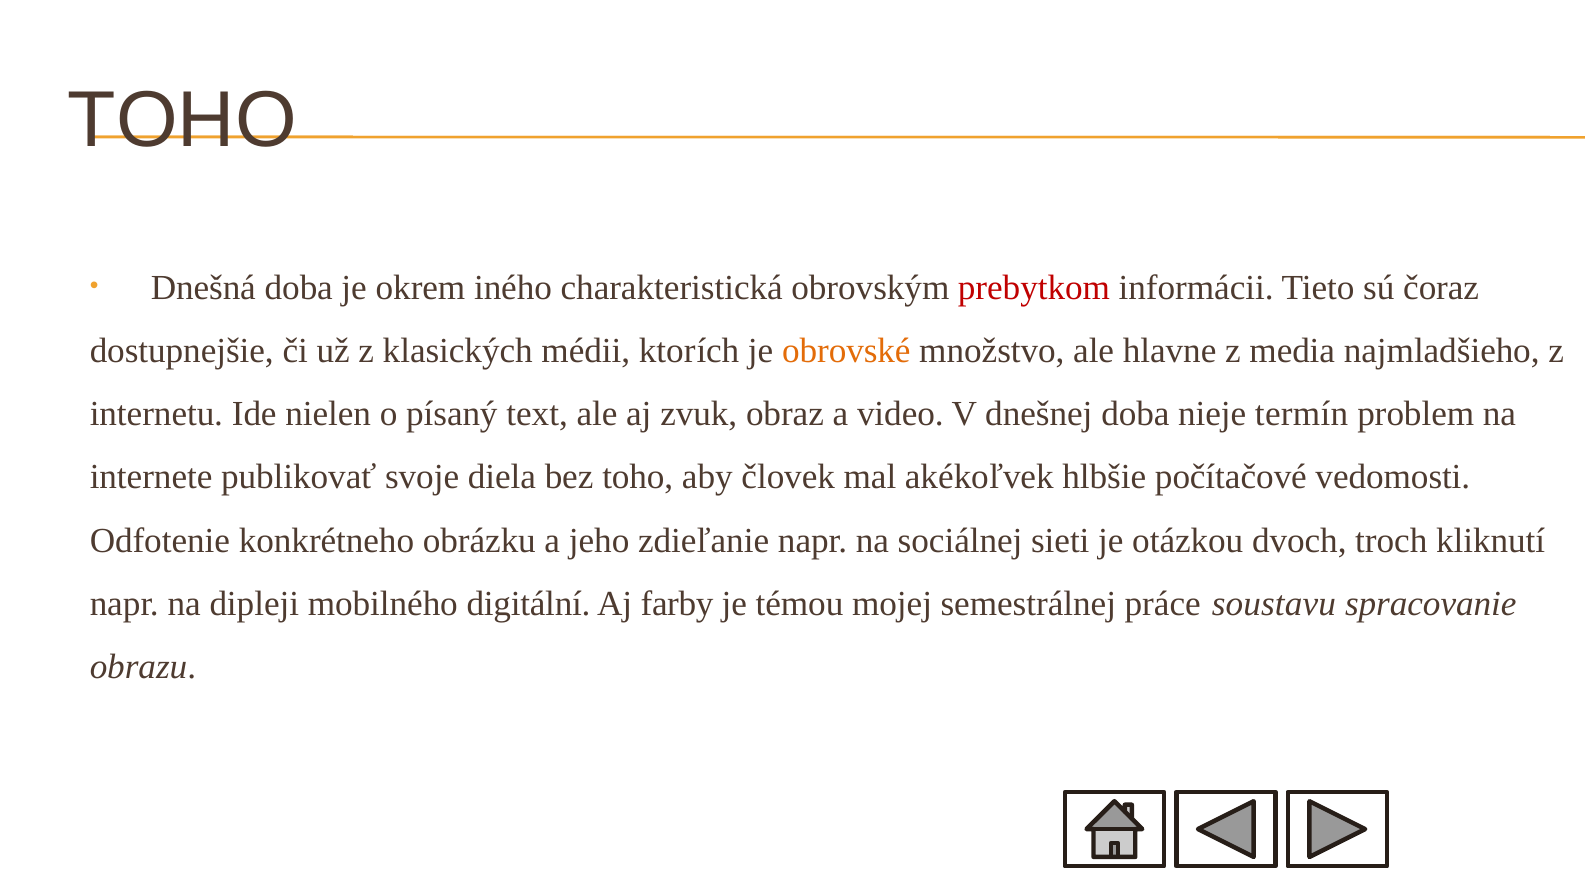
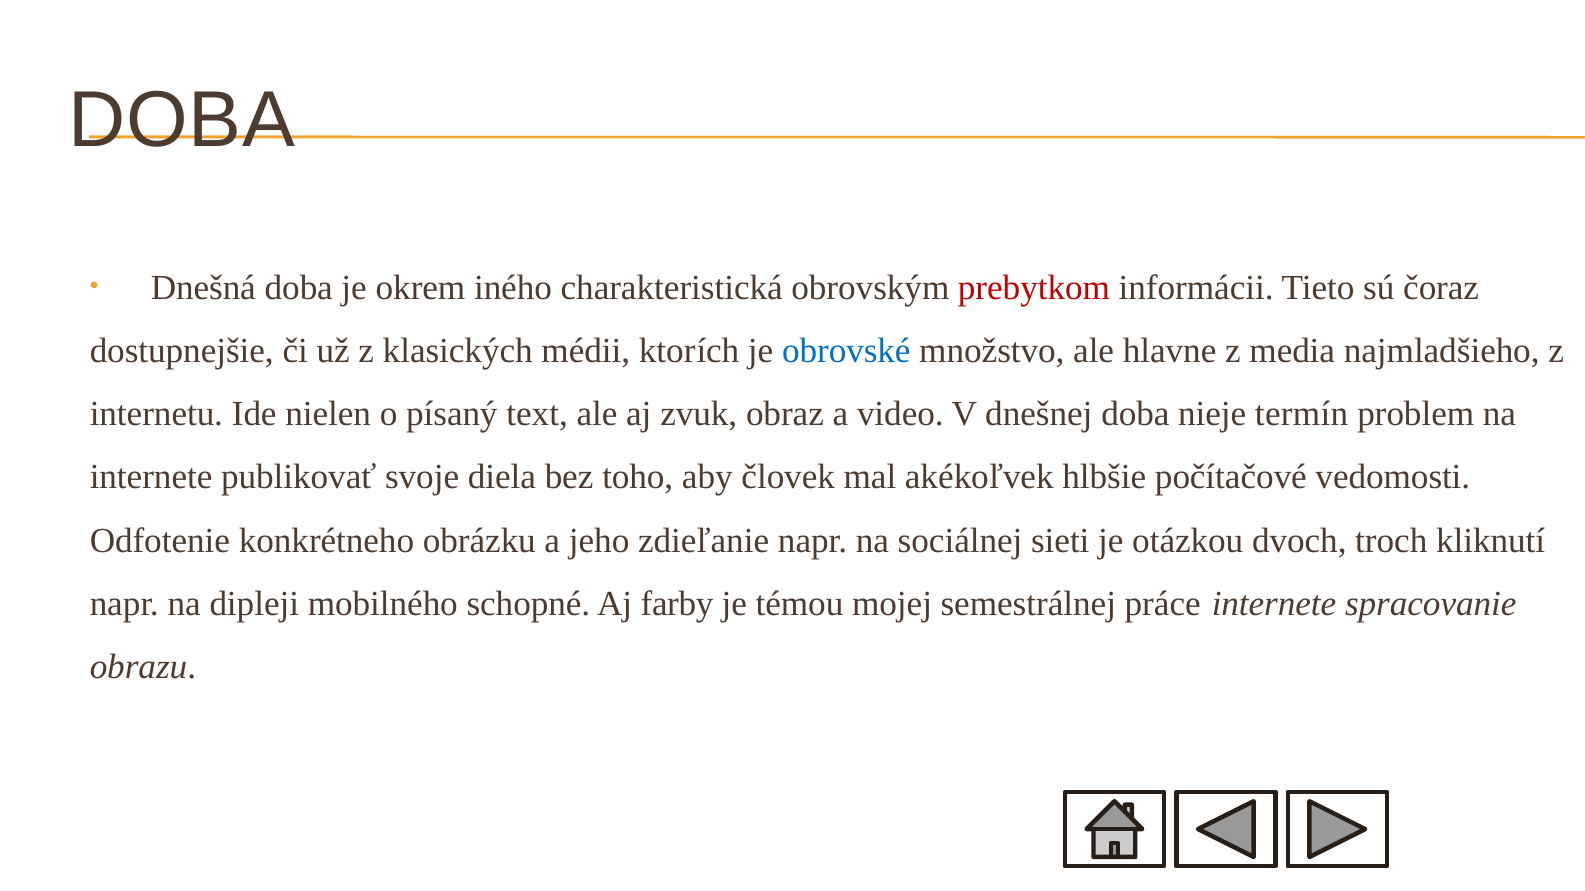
TOHO: TOHO -> DOBA (182, 120)
obrovské colour: orange -> blue (846, 351)
digitální: digitální -> schopné (528, 604)
práce soustavu: soustavu -> internete (1274, 604)
